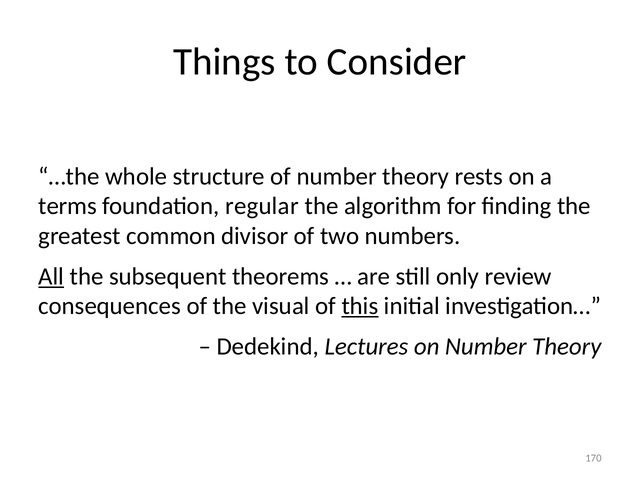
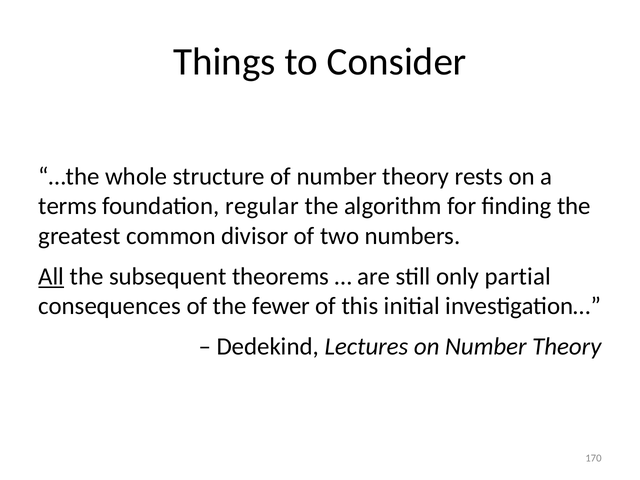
review: review -> partial (518, 276)
visual: visual -> fewer (281, 306)
this underline: present -> none (360, 306)
